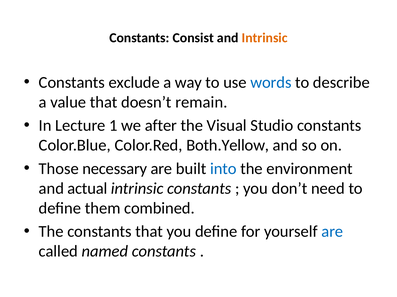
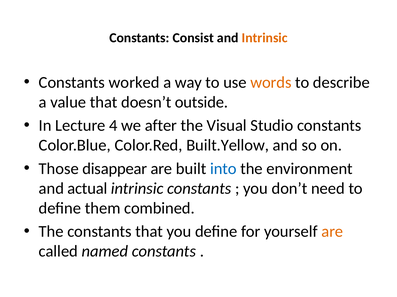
exclude: exclude -> worked (134, 83)
words colour: blue -> orange (271, 83)
remain: remain -> outside (201, 102)
1: 1 -> 4 (113, 126)
Both.Yellow: Both.Yellow -> Built.Yellow (228, 146)
necessary: necessary -> disappear (115, 169)
are colour: blue -> orange (332, 232)
